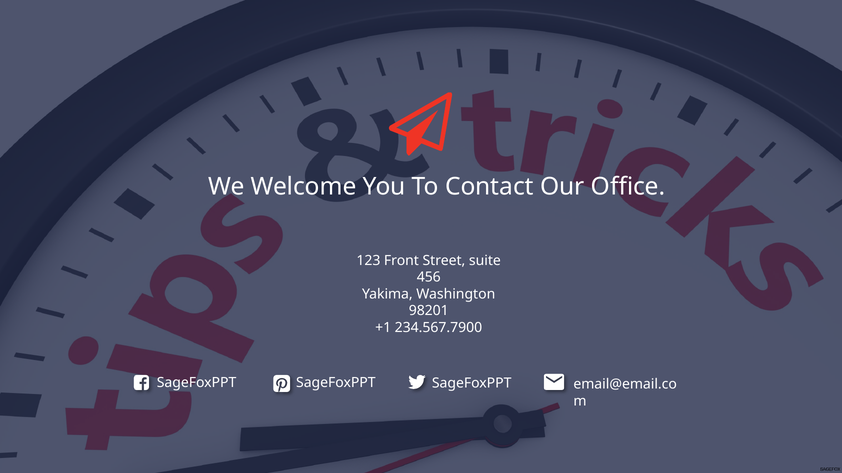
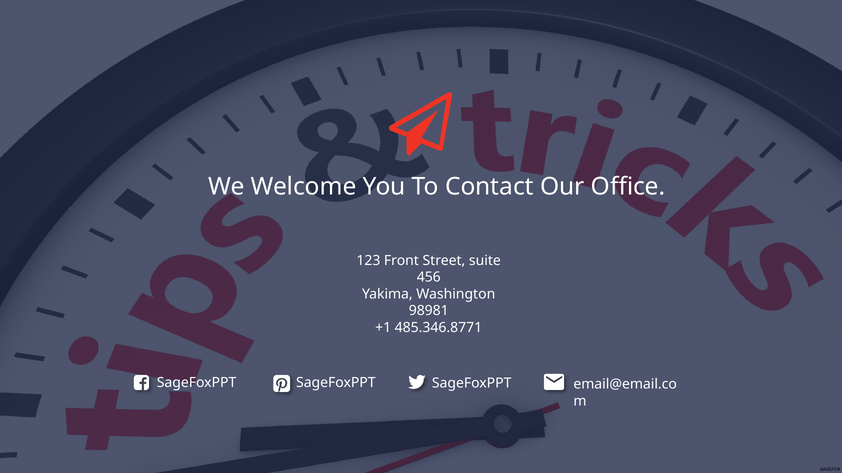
98201: 98201 -> 98981 (429, 311)
234.567.7900: 234.567.7900 -> 485.346.8771 (438, 328)
